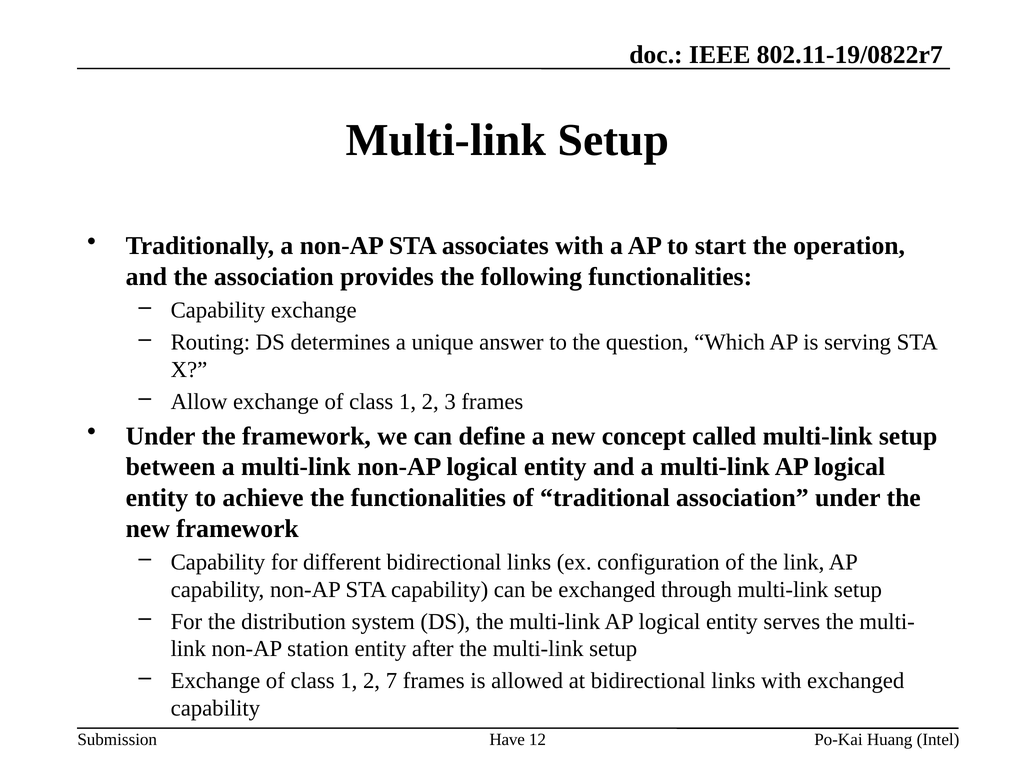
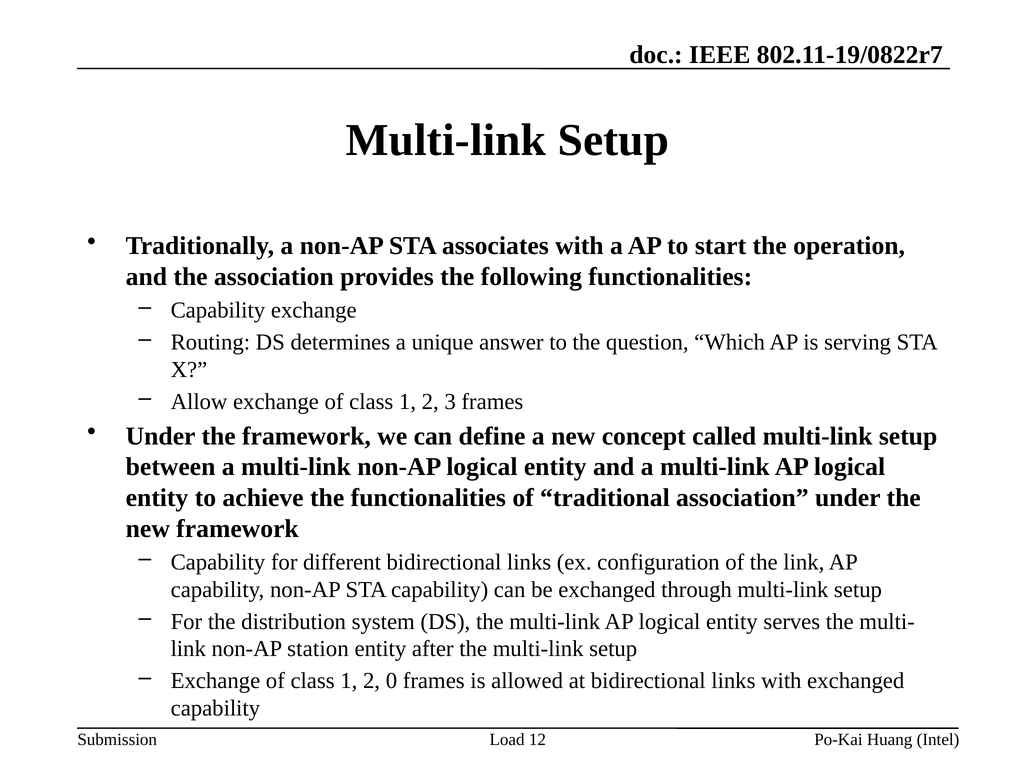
7: 7 -> 0 (391, 680)
Have: Have -> Load (507, 739)
